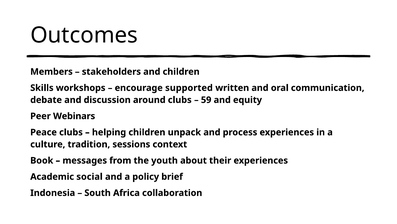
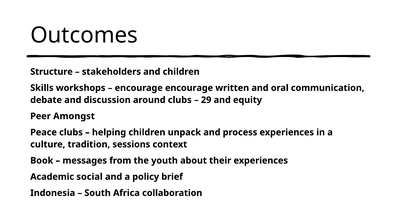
Members: Members -> Structure (51, 71)
encourage supported: supported -> encourage (189, 88)
59: 59 -> 29 (206, 100)
Webinars: Webinars -> Amongst (74, 116)
